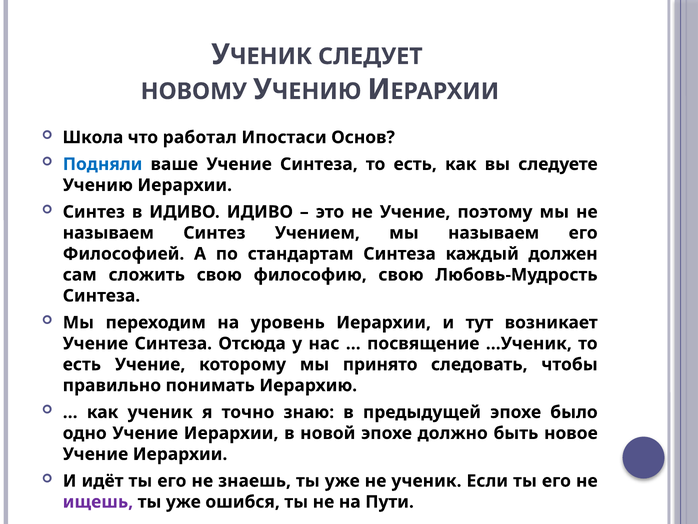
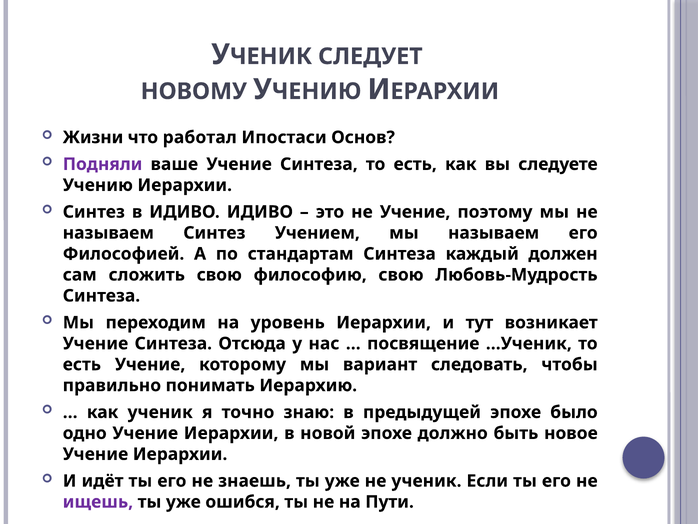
Школа: Школа -> Жизни (93, 137)
Подняли colour: blue -> purple (103, 164)
принято: принято -> вариант (380, 364)
